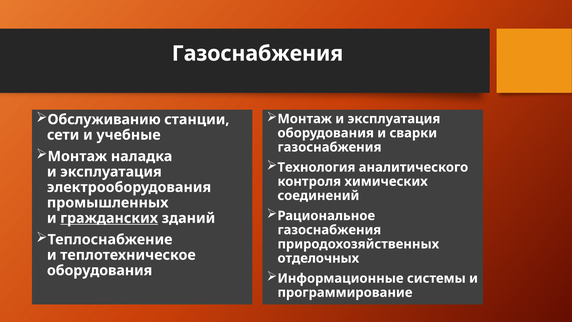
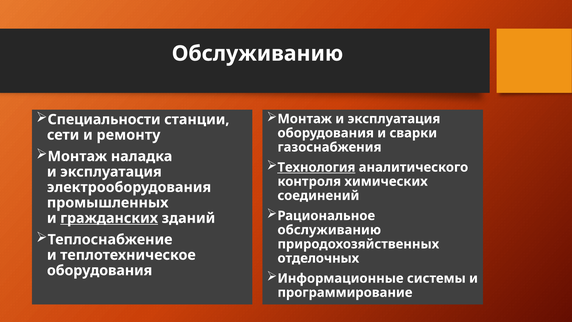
Газоснабжения: Газоснабжения -> Обслуживанию (257, 54)
Обслуживанию: Обслуживанию -> Специальности (104, 119)
учебные: учебные -> ремонту (128, 135)
Технология underline: none -> present (316, 167)
газоснабжения: газоснабжения -> обслуживанию (329, 230)
